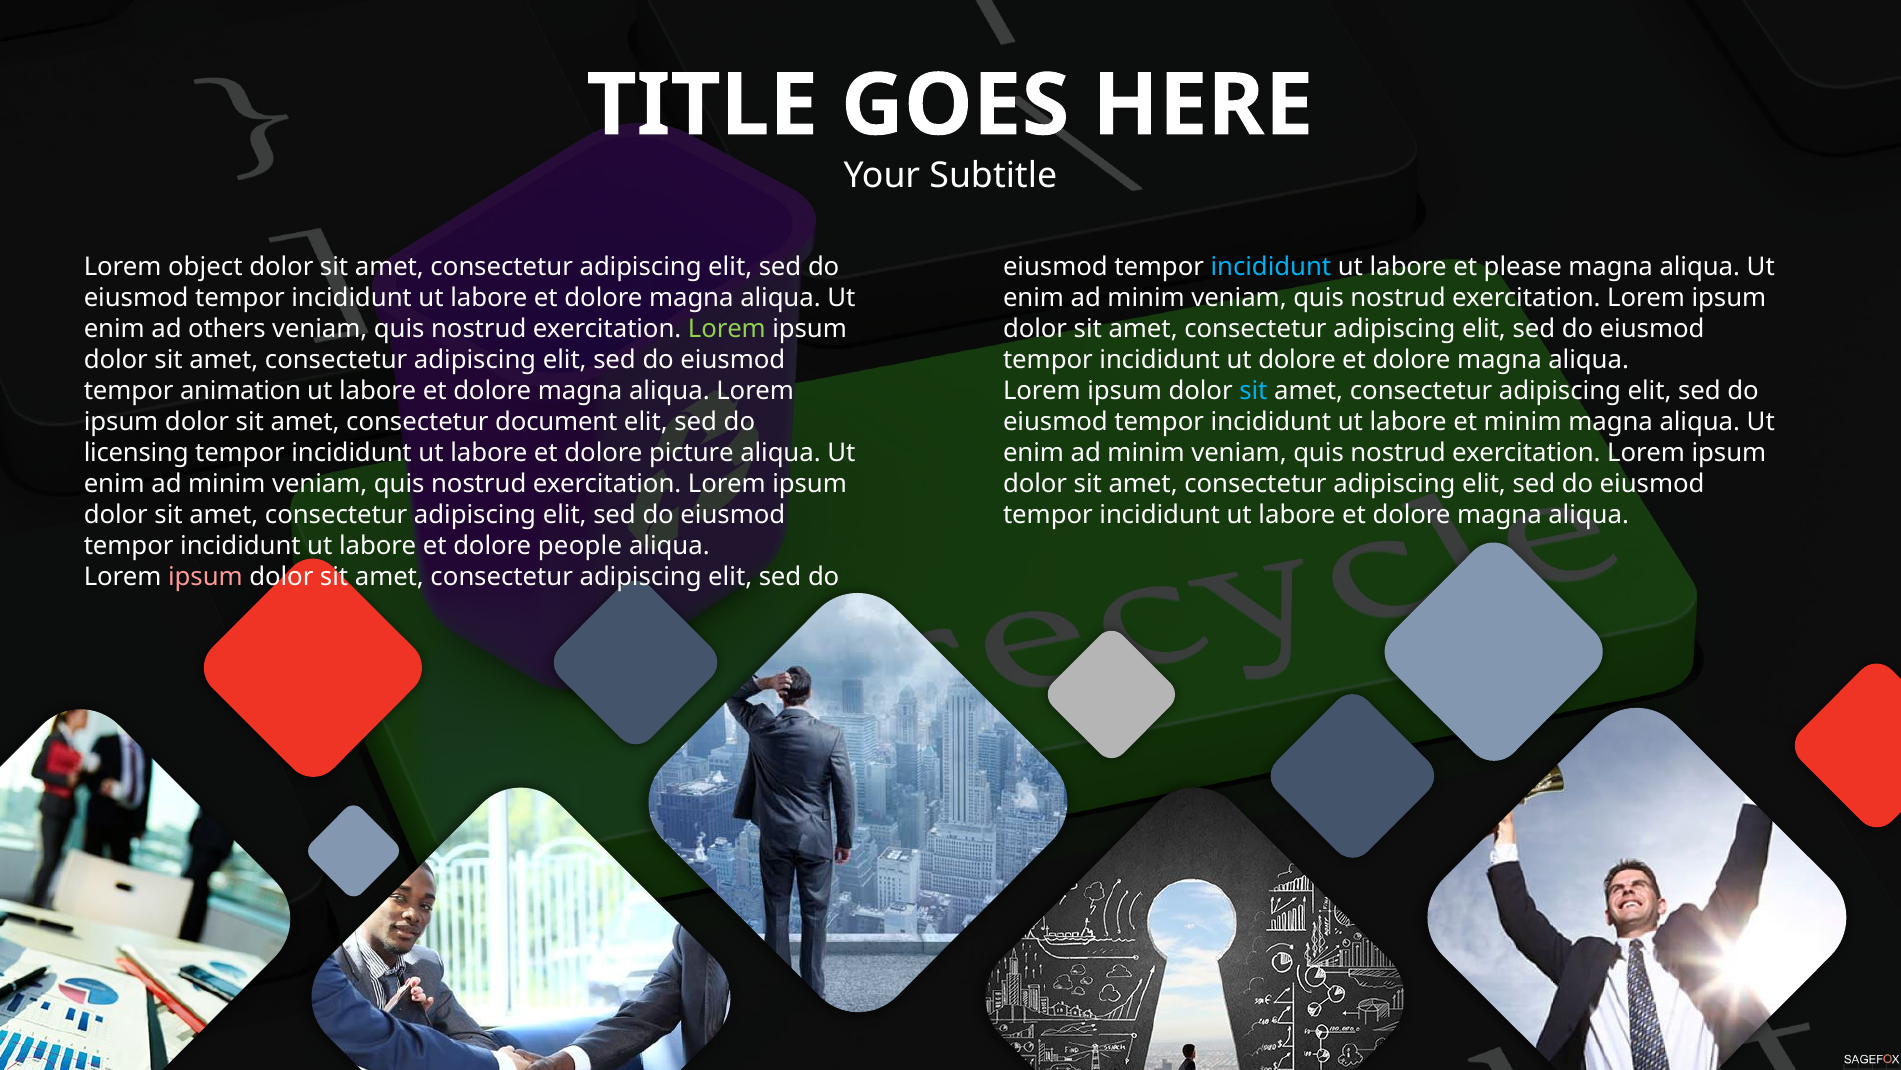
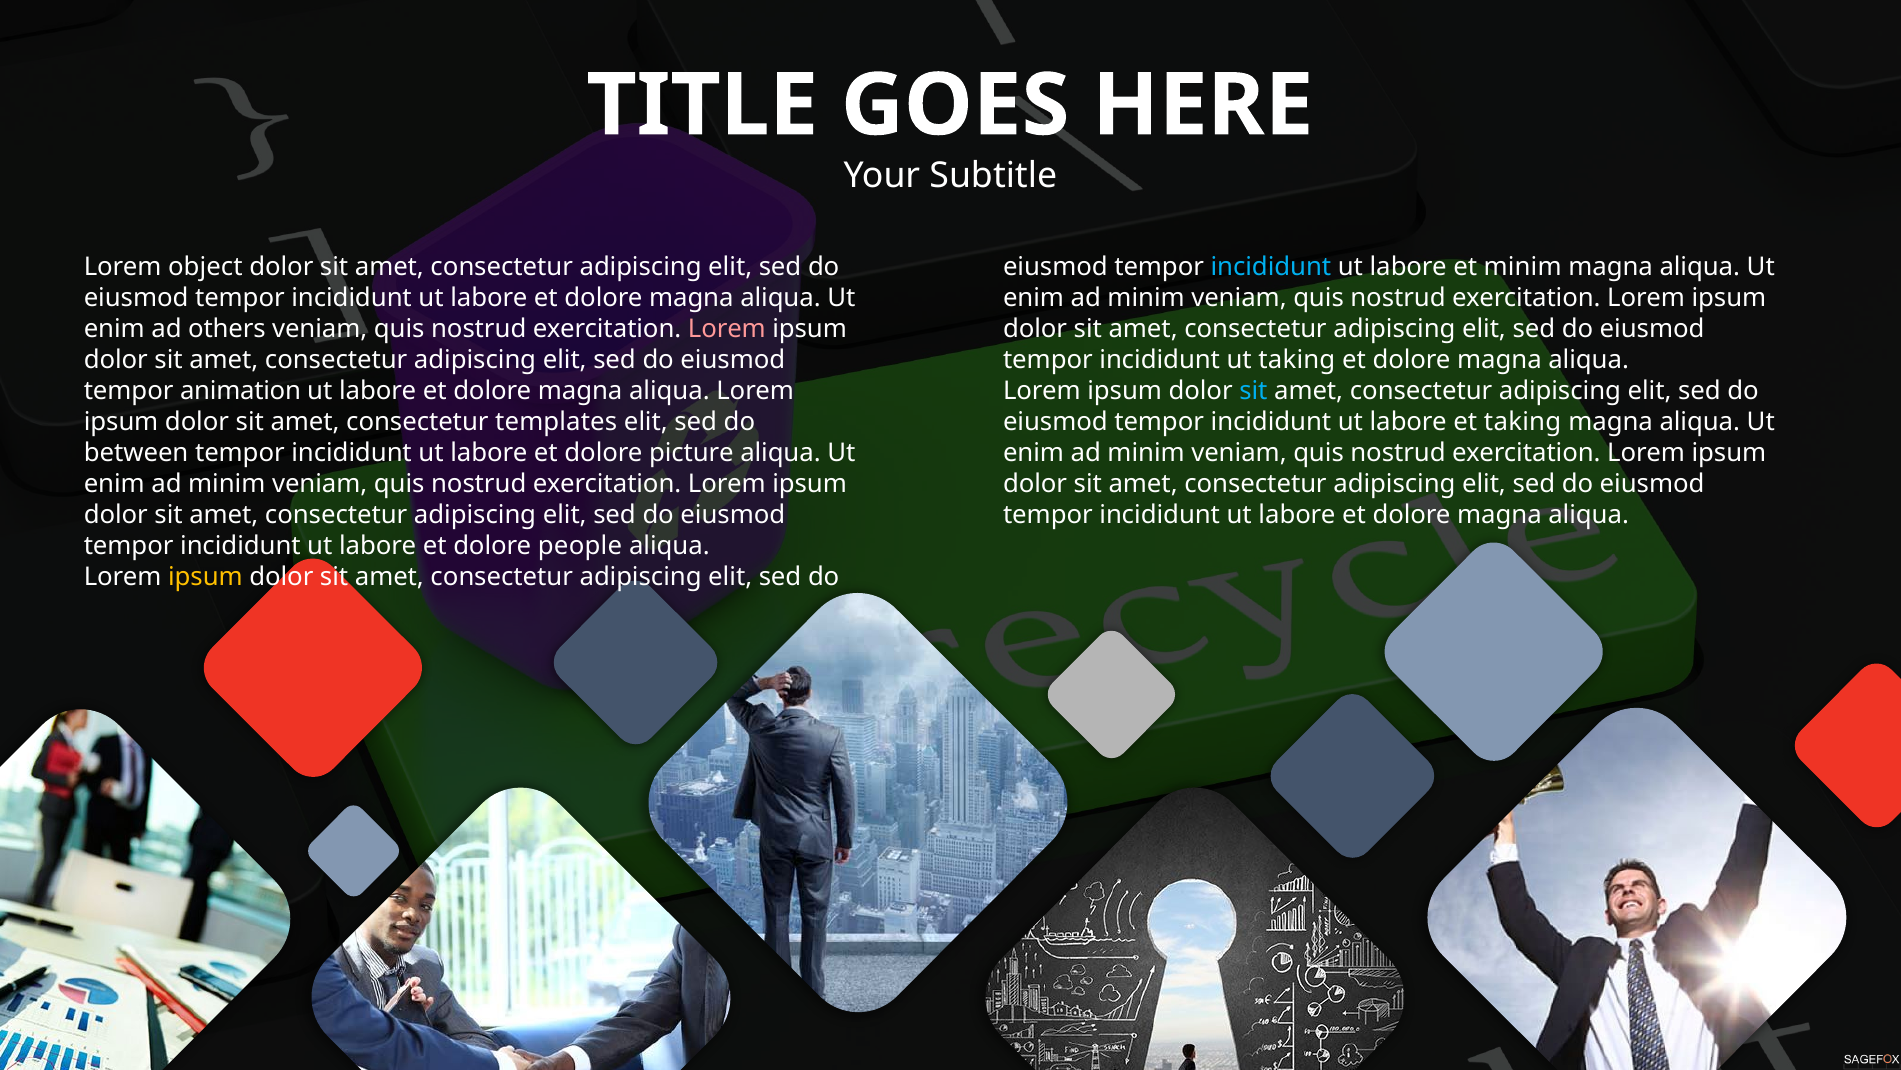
et please: please -> minim (1523, 267)
Lorem colour: light green -> pink (727, 329)
ut dolore: dolore -> taking (1297, 360)
document: document -> templates (556, 422)
et minim: minim -> taking (1523, 422)
licensing: licensing -> between (136, 453)
ipsum colour: pink -> yellow (205, 577)
